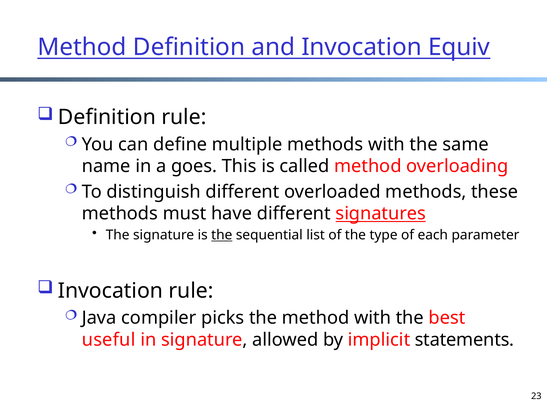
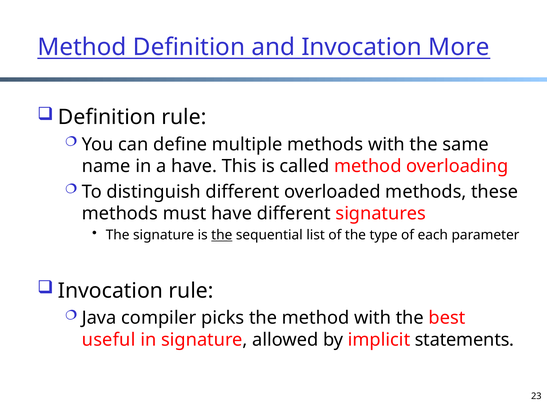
Equiv: Equiv -> More (459, 47)
a goes: goes -> have (194, 166)
signatures underline: present -> none (381, 214)
